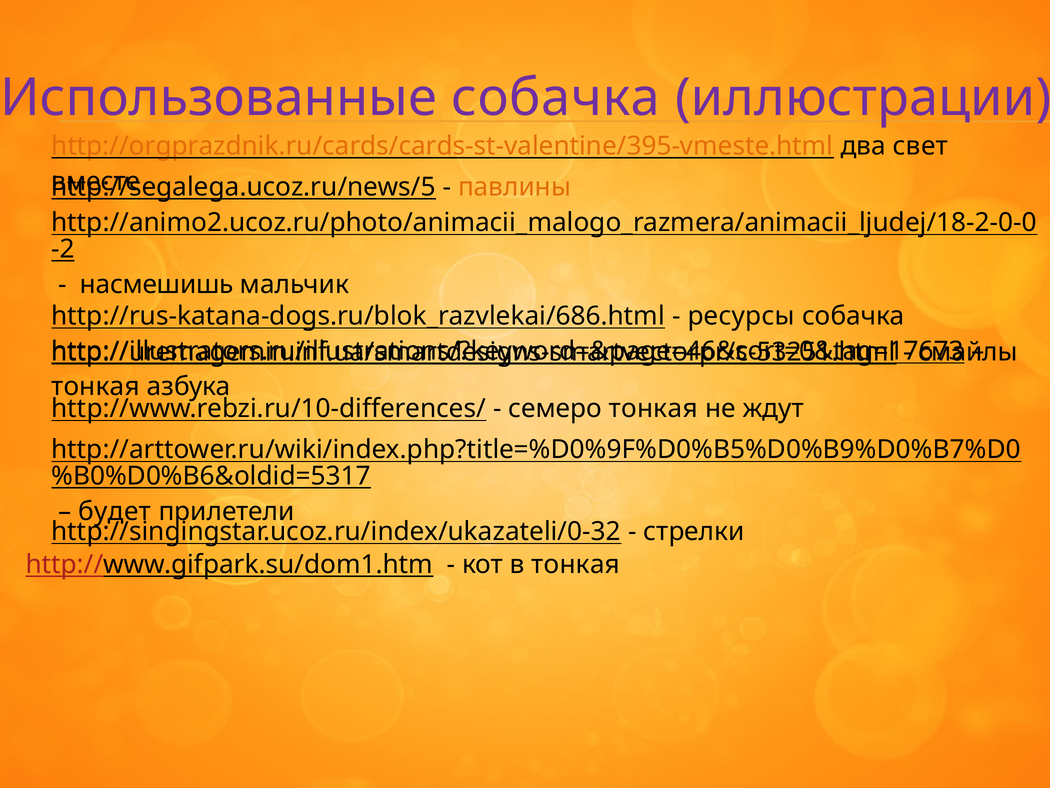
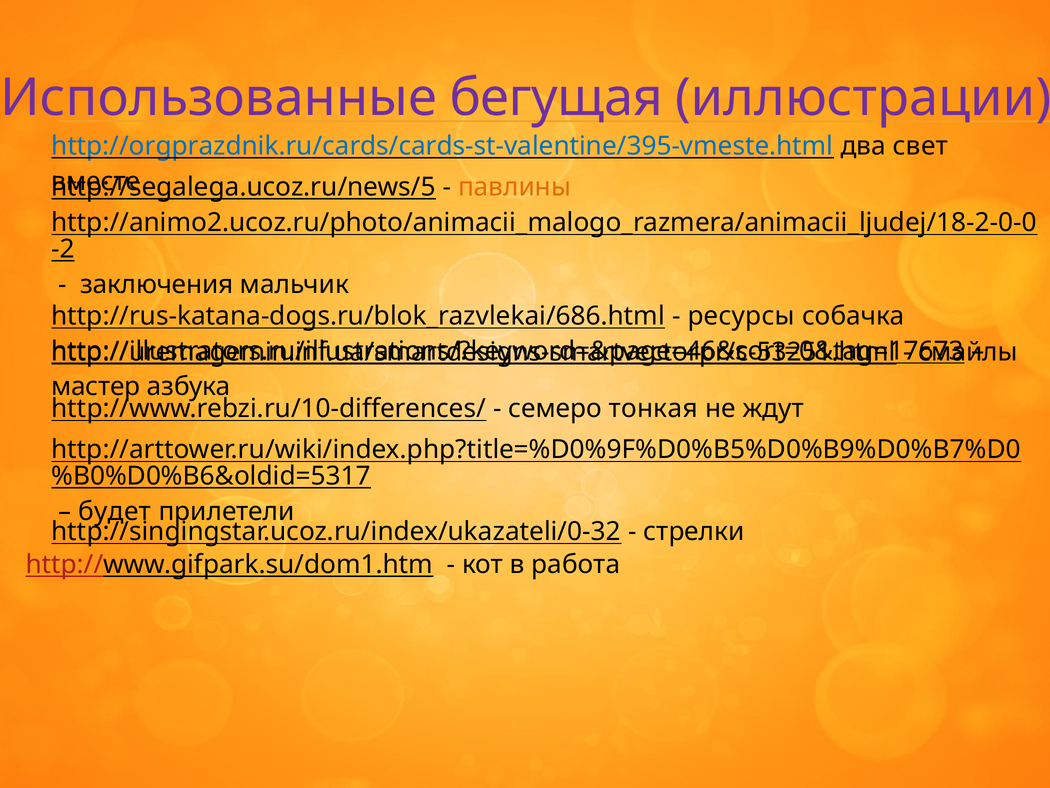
Использованные собачка: собачка -> бегущая (556, 98)
http://orgprazdnik.ru/cards/cards-st-valentine/395-vmeste.html colour: orange -> blue (442, 146)
насмешишь: насмешишь -> заключения (157, 284)
тонкая: тонкая -> мастер (96, 387)
в тонкая: тонкая -> работа (576, 564)
